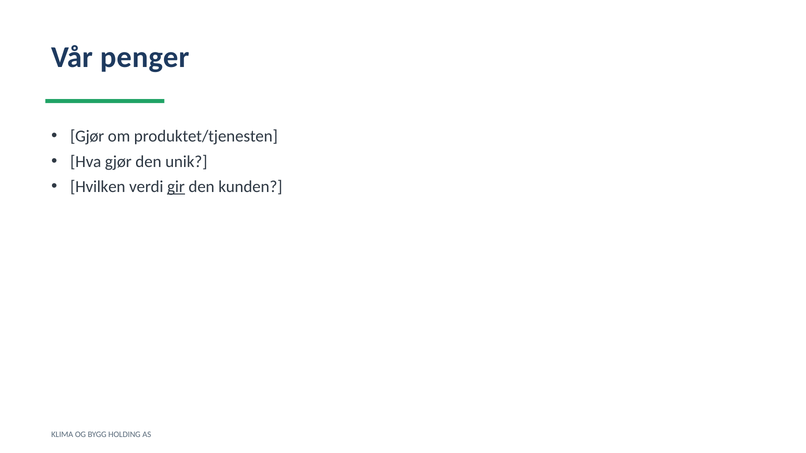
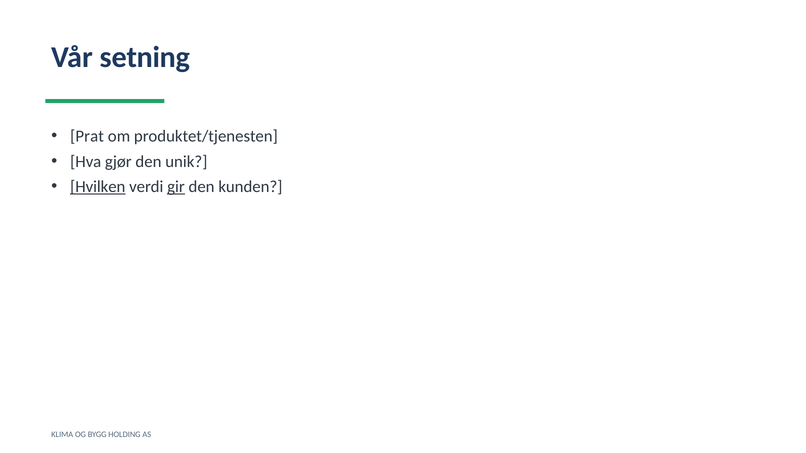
penger: penger -> setning (145, 58)
Gjør: Gjør -> Prat (87, 137)
Hvilken underline: none -> present (98, 187)
